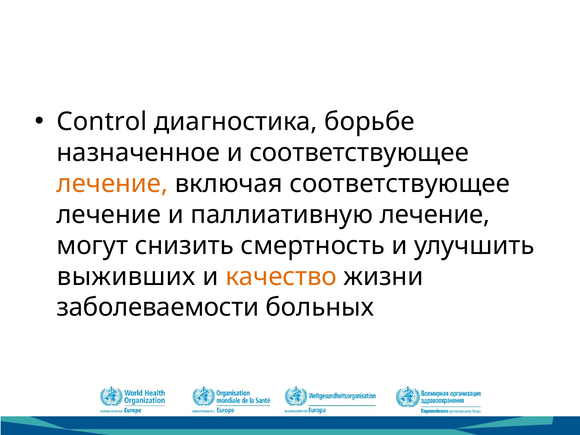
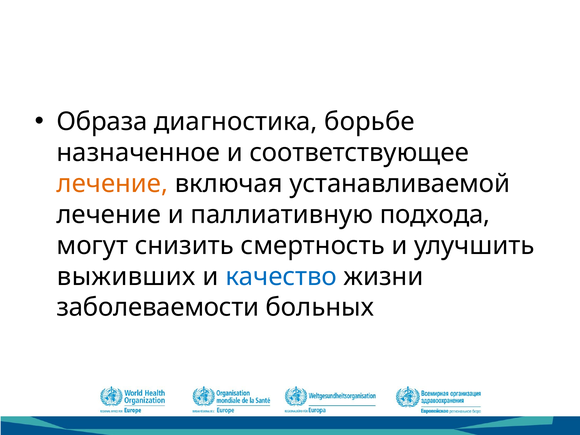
Control: Control -> Образа (102, 122)
включая соответствующее: соответствующее -> устанавливаемой (400, 184)
паллиативную лечение: лечение -> подхода (435, 215)
качество colour: orange -> blue (281, 277)
